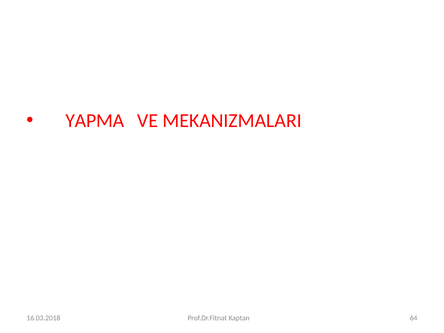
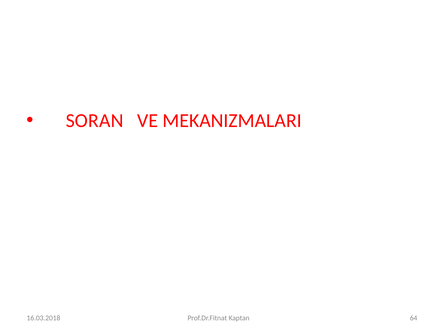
YAPMA: YAPMA -> SORAN (95, 121)
